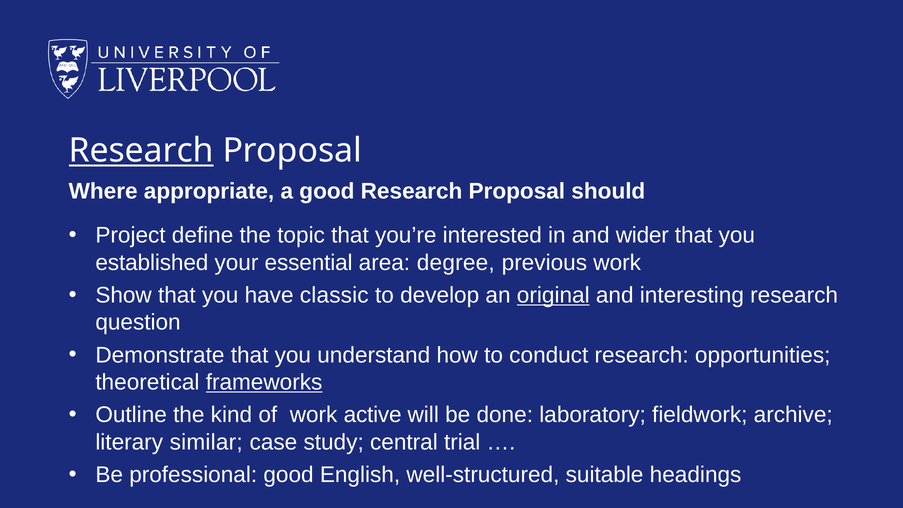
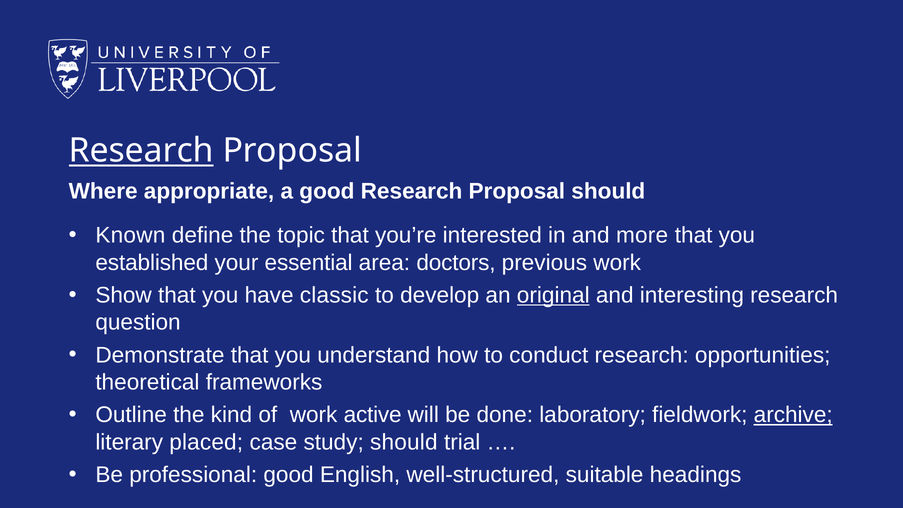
Project: Project -> Known (130, 235)
wider: wider -> more (642, 235)
degree: degree -> doctors (456, 263)
frameworks underline: present -> none (264, 382)
archive underline: none -> present (793, 415)
similar: similar -> placed (206, 442)
study central: central -> should (404, 442)
